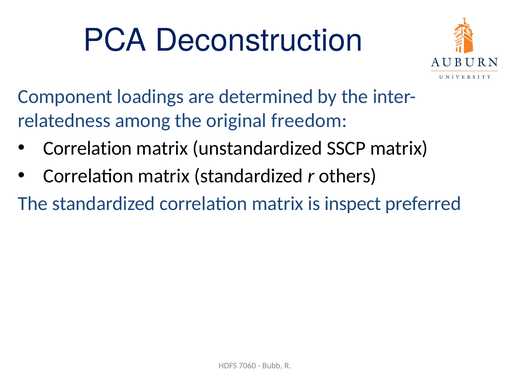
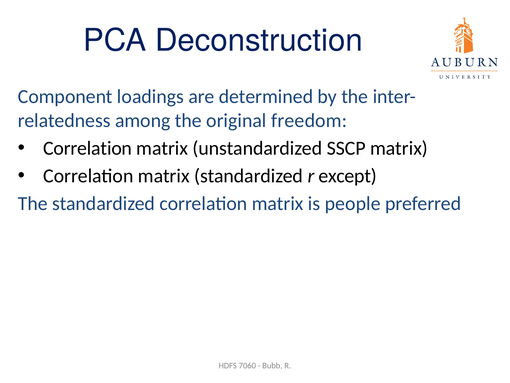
others: others -> except (348, 176)
inspect: inspect -> people (353, 203)
